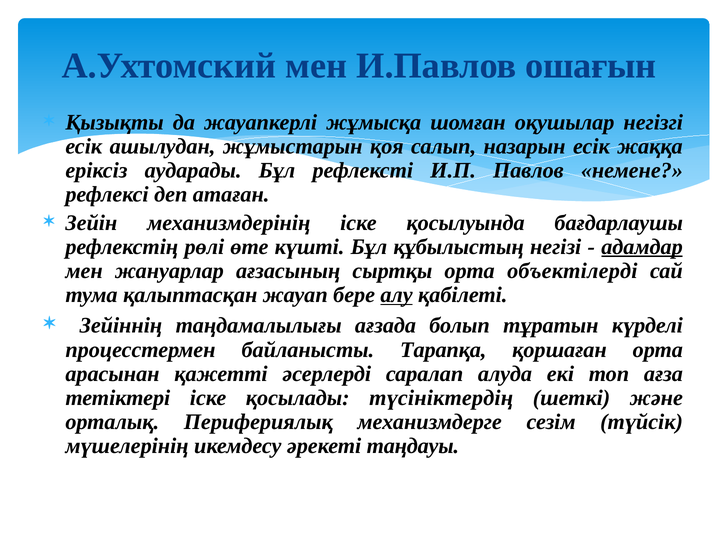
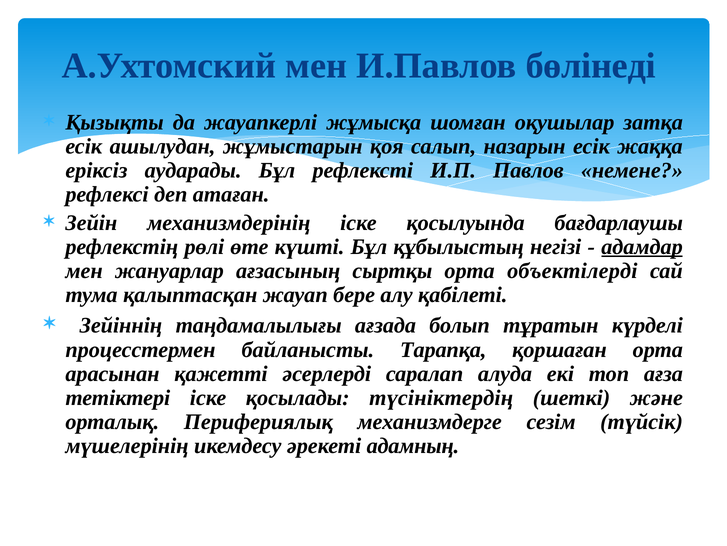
ошағын: ошағын -> бөлінеді (591, 66)
негізгі: негізгі -> затқа (653, 122)
алу underline: present -> none (397, 294)
таңдауы: таңдауы -> адамның (413, 445)
